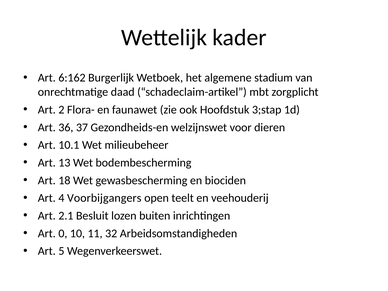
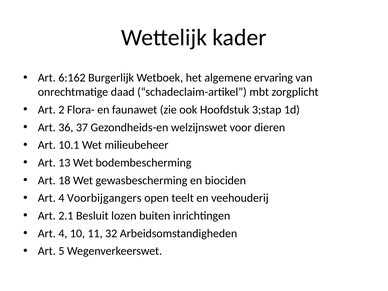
stadium: stadium -> ervaring (274, 78)
0: 0 -> 4 (63, 233)
